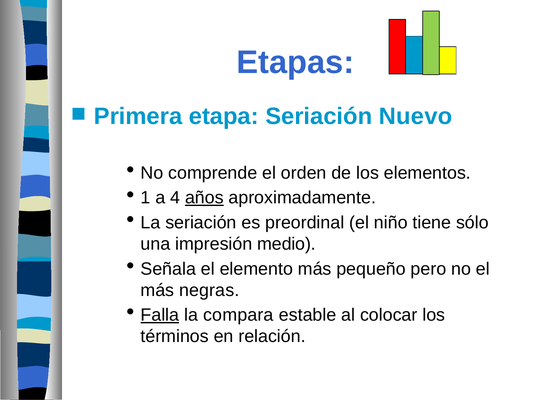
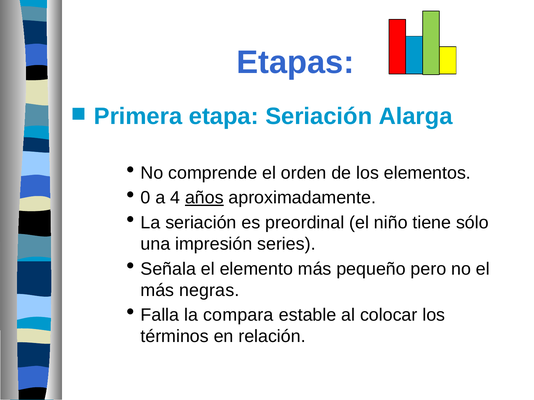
Nuevo: Nuevo -> Alarga (416, 116)
1: 1 -> 0 (146, 198)
medio: medio -> series (286, 244)
Falla underline: present -> none (160, 315)
